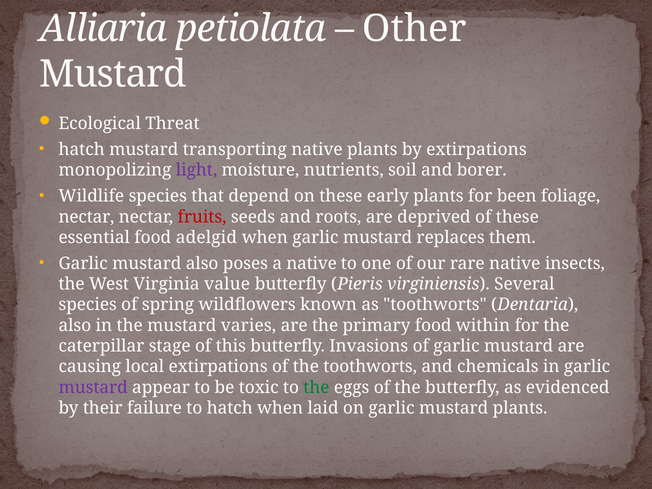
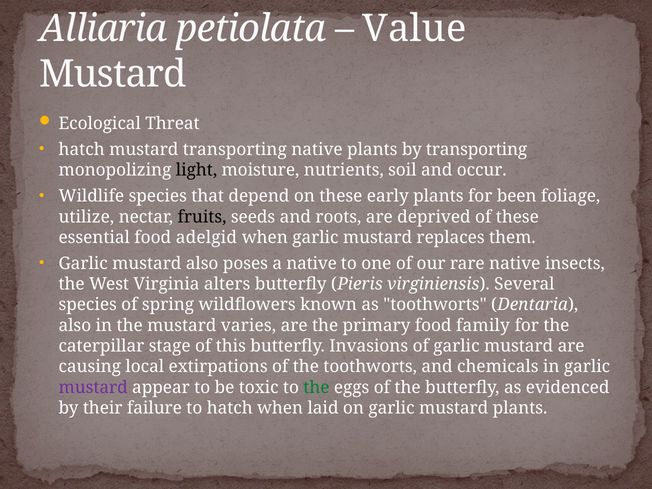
Other: Other -> Value (414, 29)
by extirpations: extirpations -> transporting (477, 149)
light colour: purple -> black (197, 170)
borer: borer -> occur (482, 170)
nectar: nectar -> utilize (86, 217)
fruits colour: red -> black (202, 217)
value: value -> alters (227, 284)
within: within -> family (483, 325)
